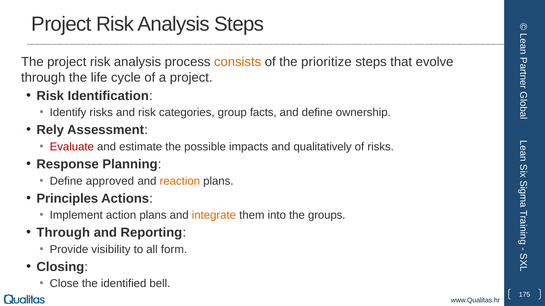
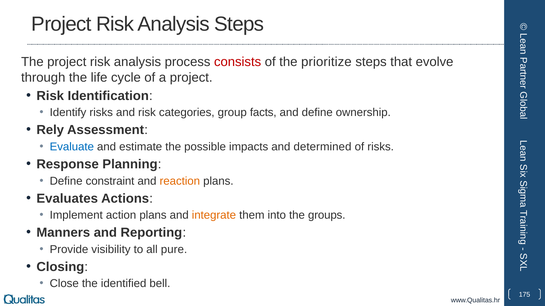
consists colour: orange -> red (238, 62)
Evaluate colour: red -> blue (72, 147)
qualitatively: qualitatively -> determined (322, 147)
approved: approved -> constraint (110, 181)
Principles: Principles -> Evaluates (67, 199)
Through: Through -> Manners (63, 233)
form: form -> pure (174, 250)
